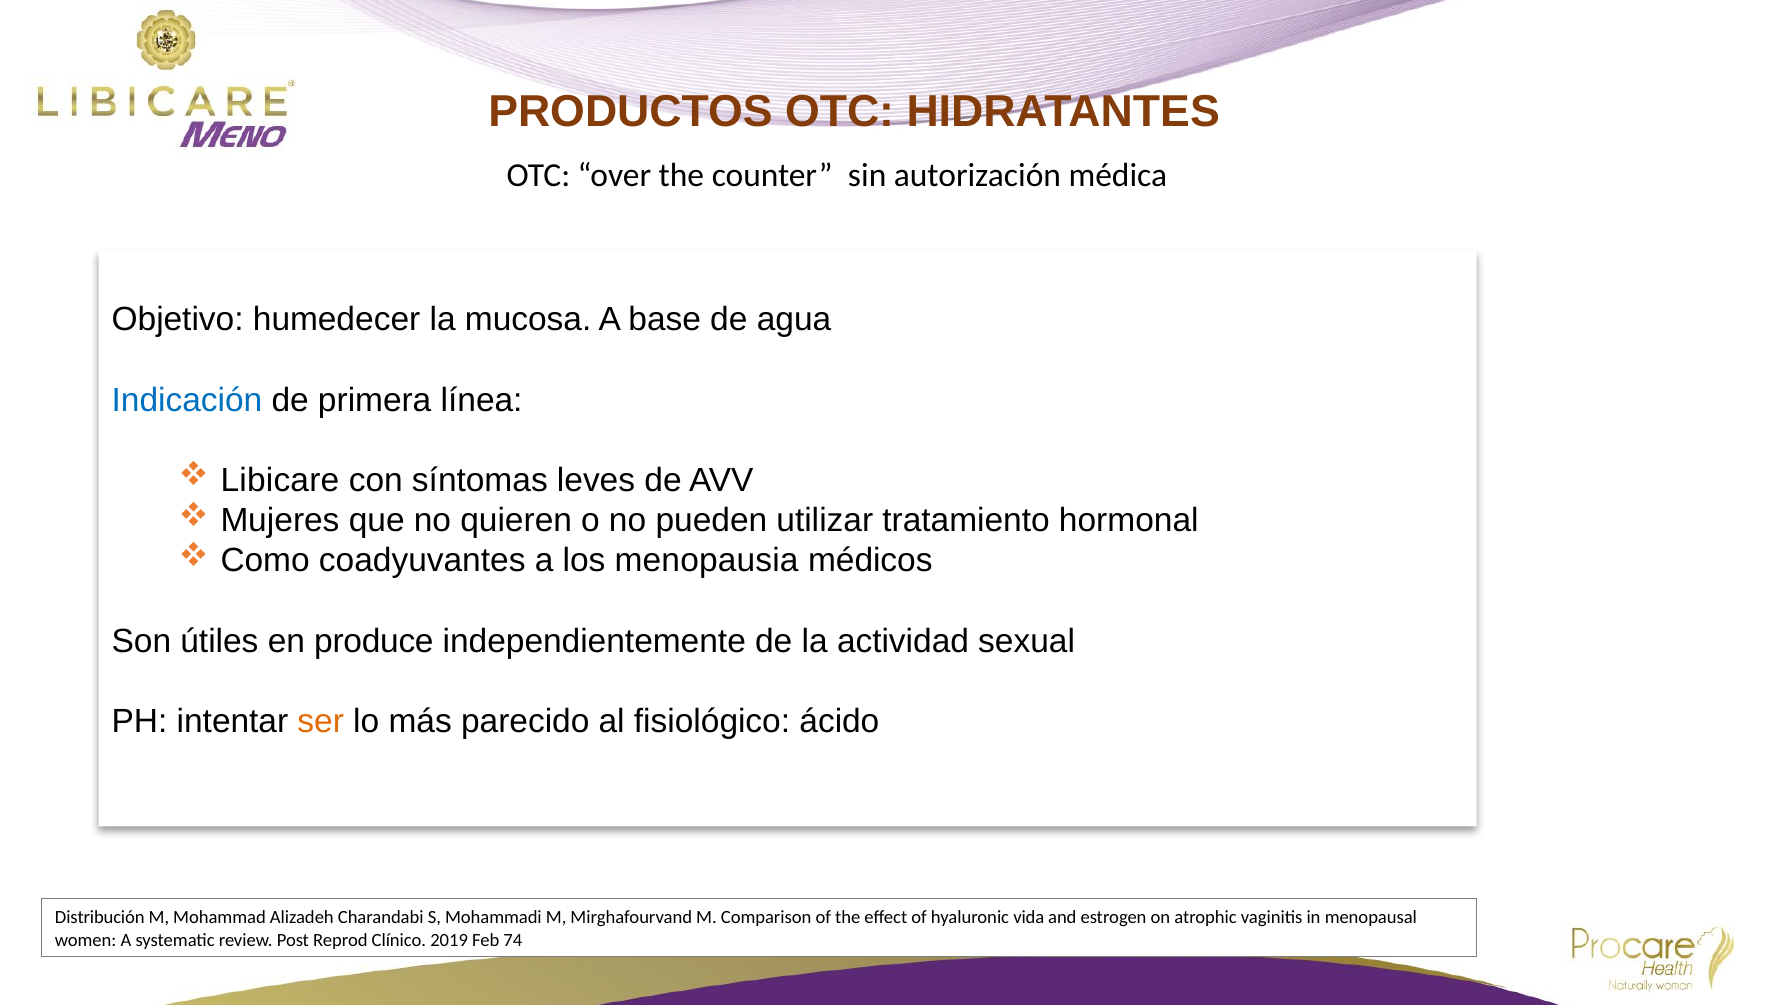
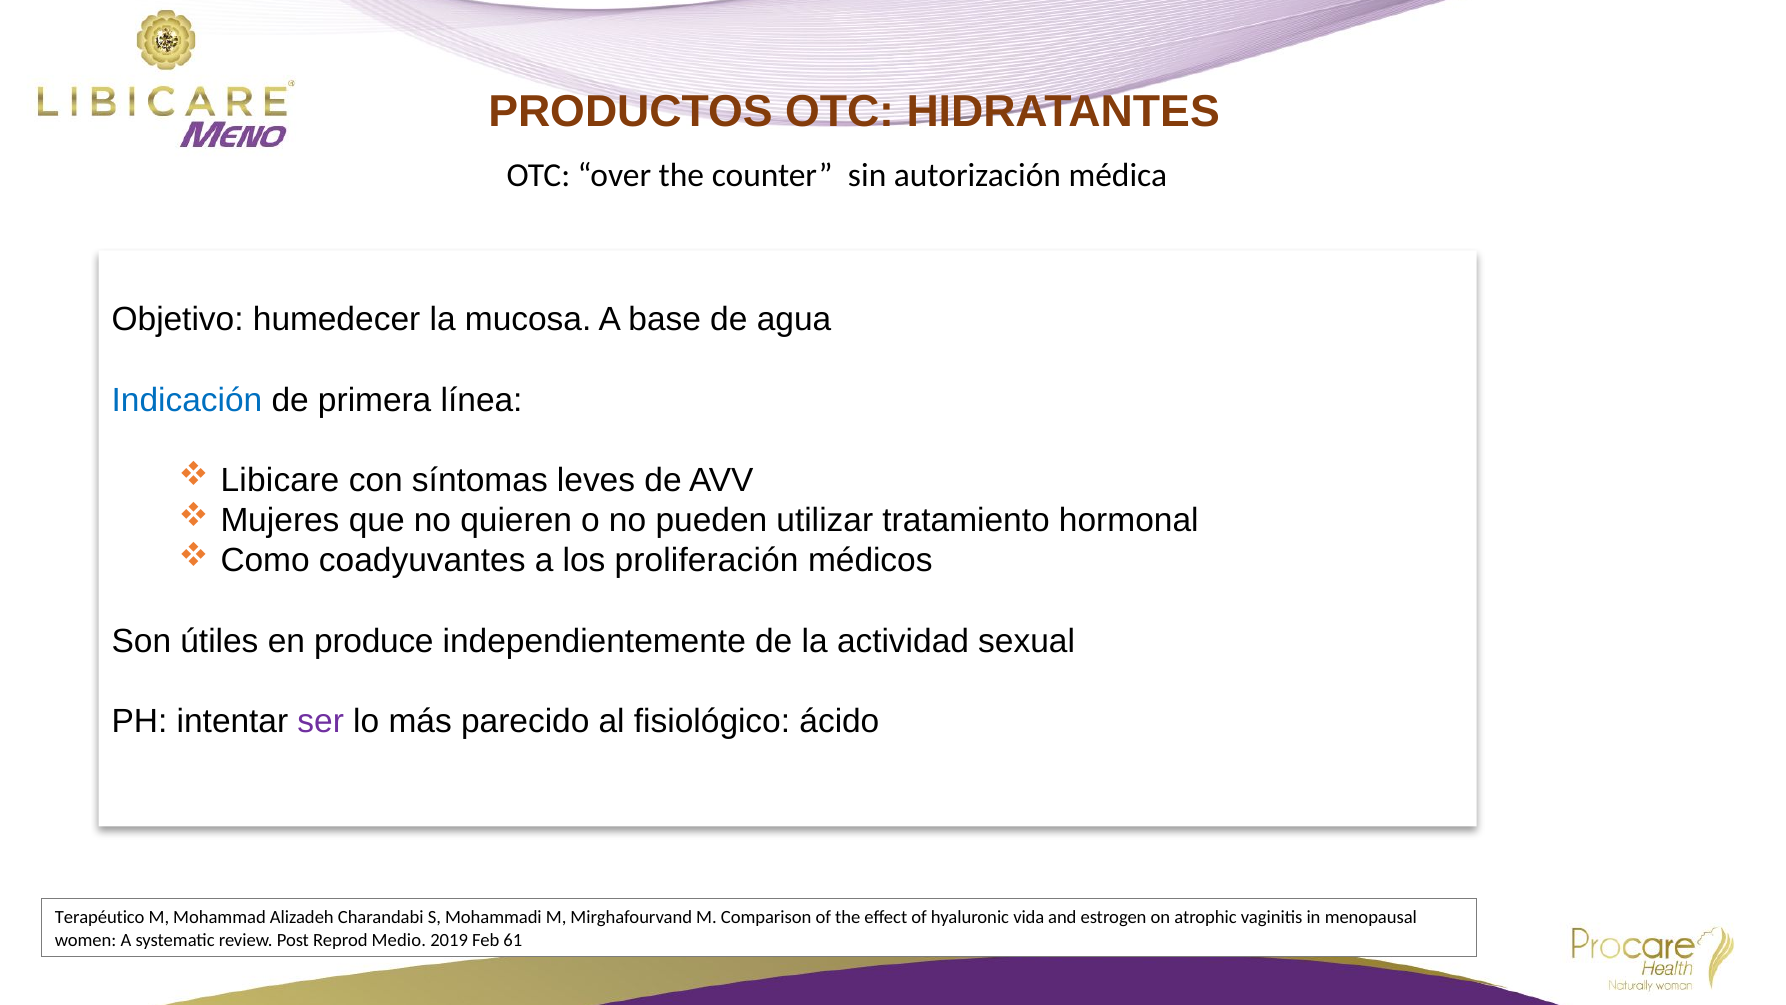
menopausia: menopausia -> proliferación (707, 561)
ser colour: orange -> purple (321, 721)
Distribución: Distribución -> Terapéutico (100, 917)
Clínico: Clínico -> Medio (399, 940)
74: 74 -> 61 (513, 940)
